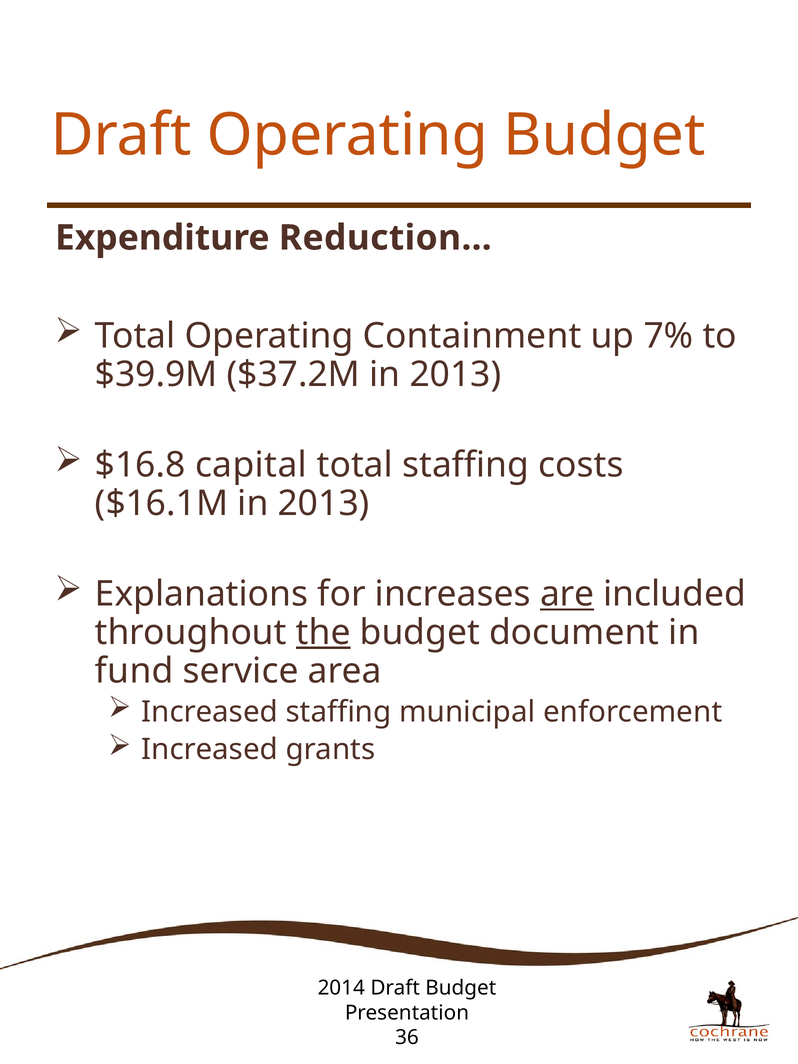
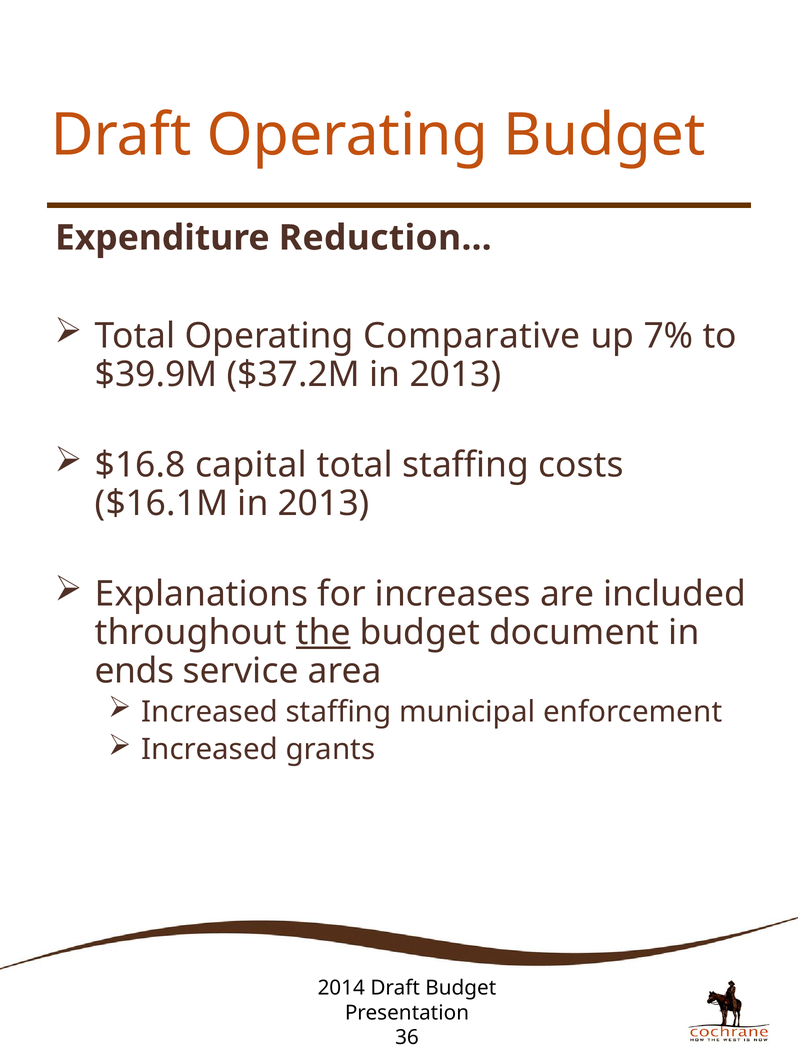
Containment: Containment -> Comparative (472, 336)
are underline: present -> none (567, 594)
fund: fund -> ends (134, 671)
